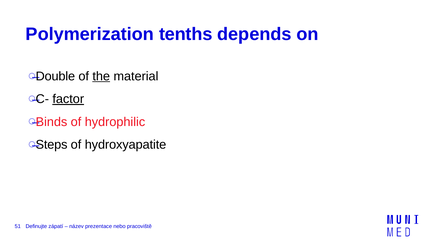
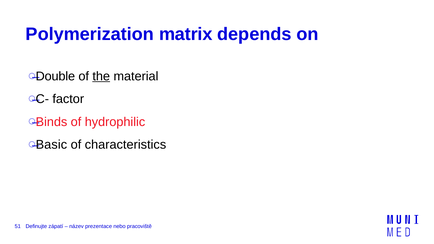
tenths: tenths -> matrix (186, 34)
factor underline: present -> none (68, 99)
Steps: Steps -> Basic (51, 145)
hydroxyapatite: hydroxyapatite -> characteristics (125, 145)
